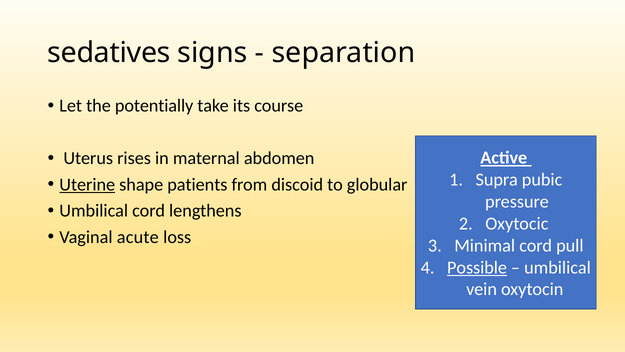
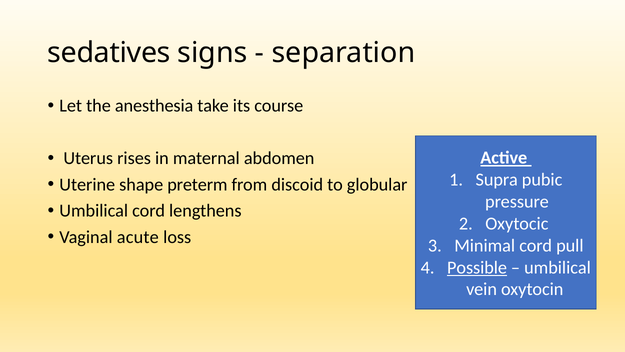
potentially: potentially -> anesthesia (154, 106)
Uterine underline: present -> none (87, 184)
patients: patients -> preterm (197, 184)
